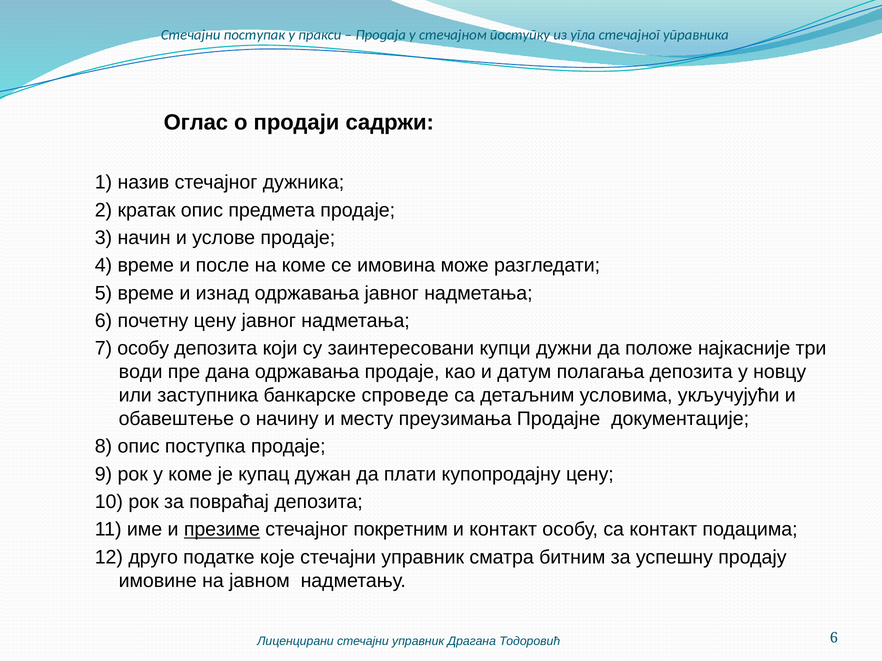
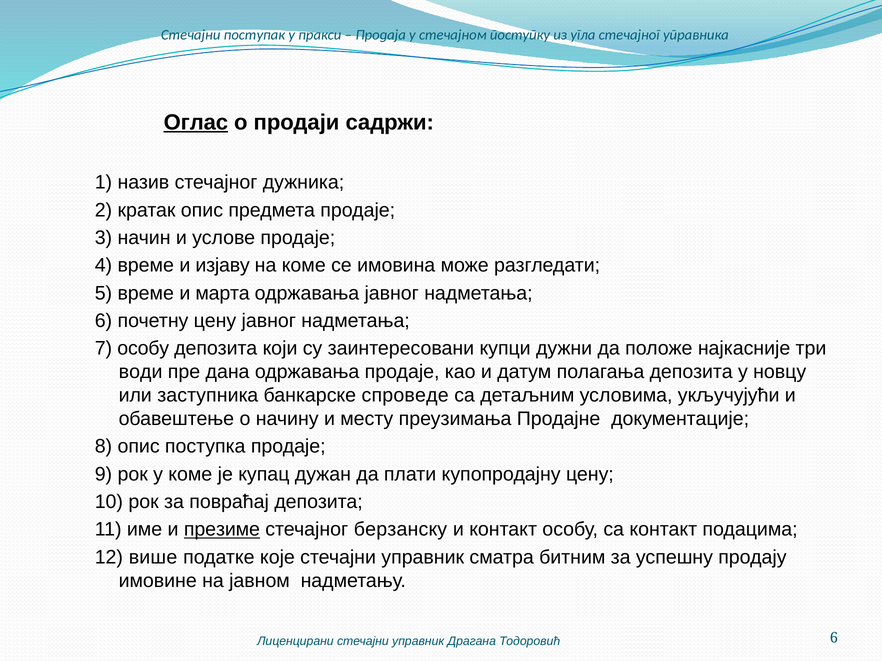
Оглас underline: none -> present (196, 122)
после: после -> изјаву (223, 266)
изнад: изнад -> марта (223, 293)
покретним: покретним -> берзанску (400, 530)
друго: друго -> више (153, 558)
